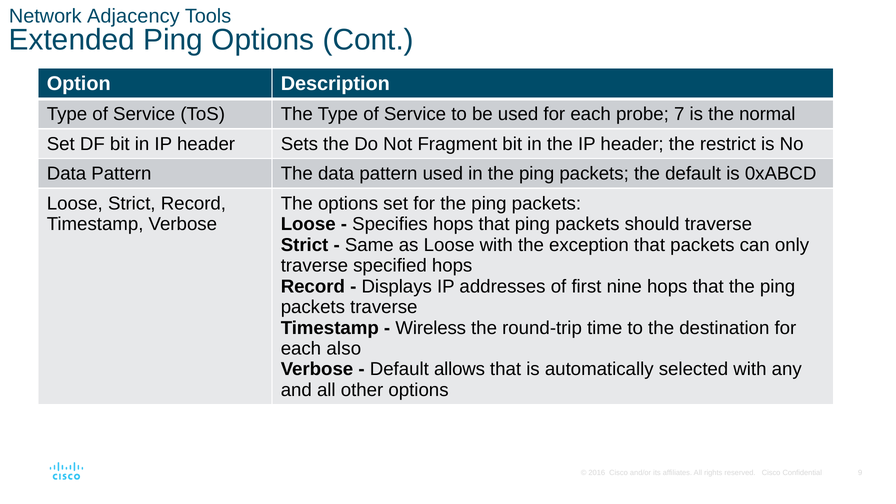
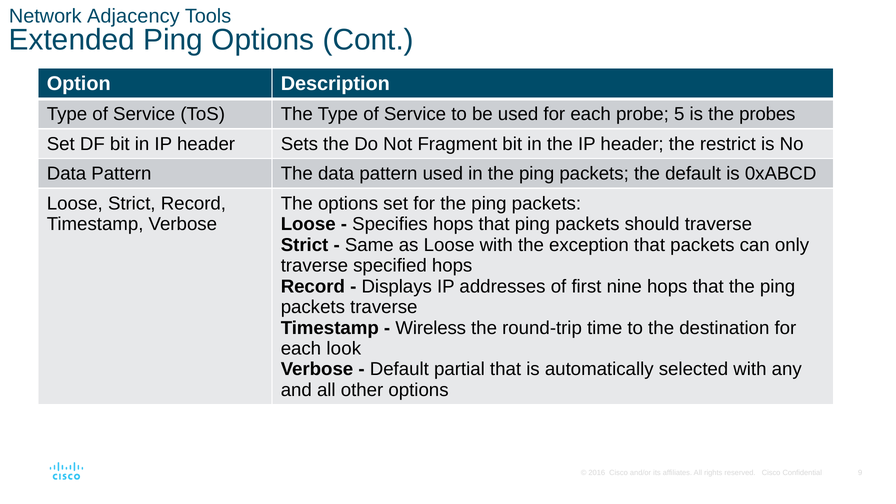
7: 7 -> 5 (679, 114)
normal: normal -> probes (767, 114)
also: also -> look (344, 349)
allows: allows -> partial (459, 369)
